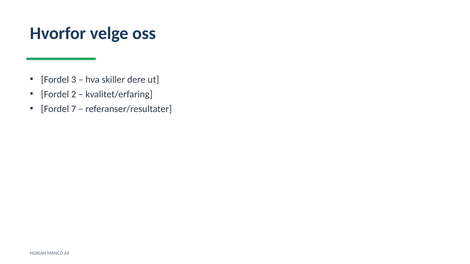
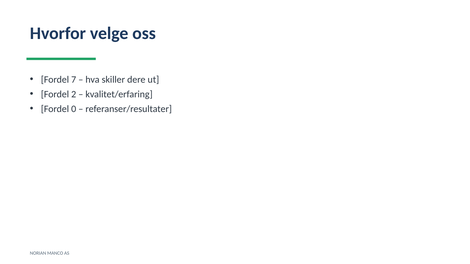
3: 3 -> 7 (74, 80)
7: 7 -> 0 (74, 109)
